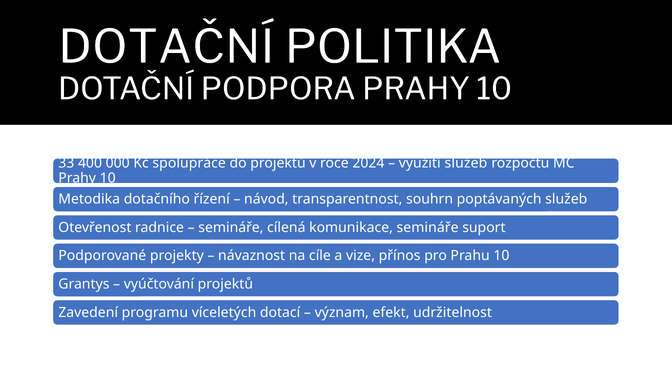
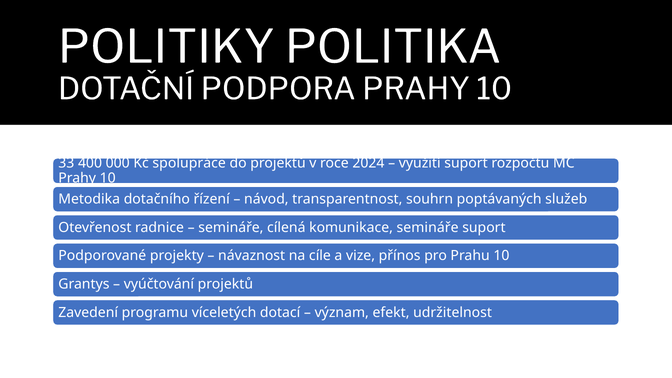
DOTAČNÍ: DOTAČNÍ -> POLITIKY (166, 47)
využití služeb: služeb -> suport (466, 163)
